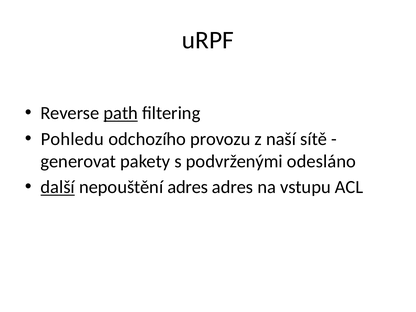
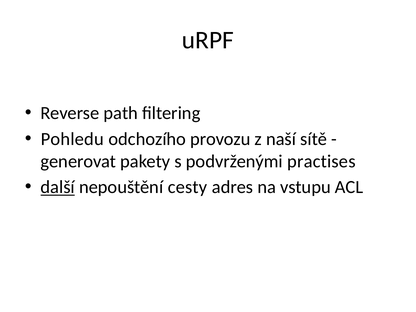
path underline: present -> none (121, 113)
odesláno: odesláno -> practises (321, 161)
nepouštění adres: adres -> cesty (188, 187)
